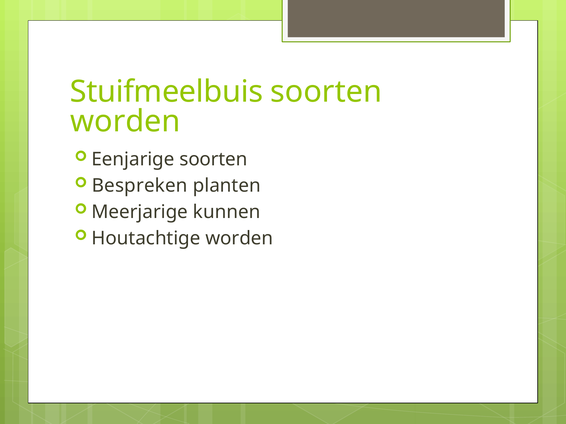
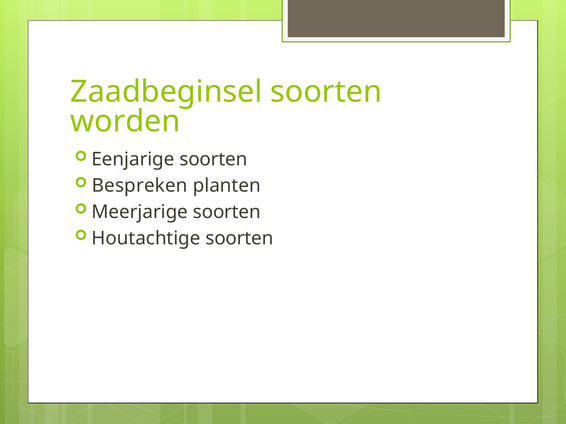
Stuifmeelbuis: Stuifmeelbuis -> Zaadbeginsel (166, 92)
Meerjarige kunnen: kunnen -> soorten (227, 212)
Houtachtige worden: worden -> soorten (239, 239)
